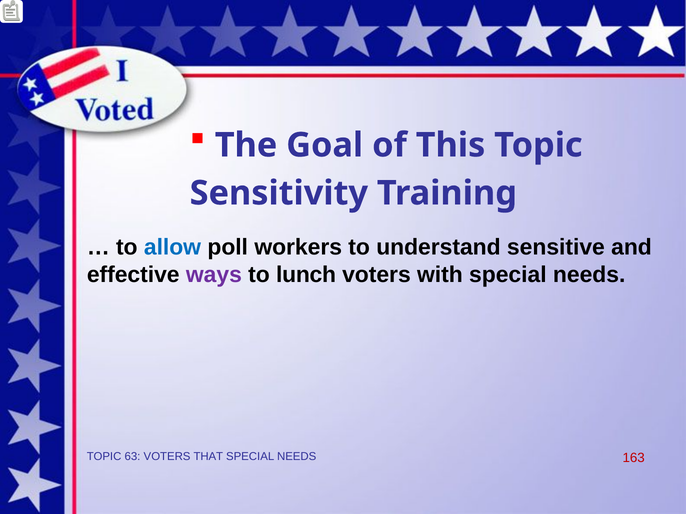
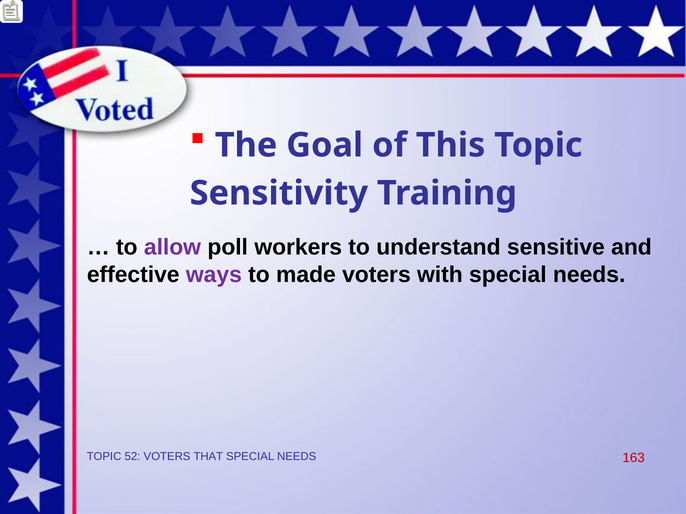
allow colour: blue -> purple (172, 247)
lunch: lunch -> made (306, 275)
63: 63 -> 52 (132, 457)
